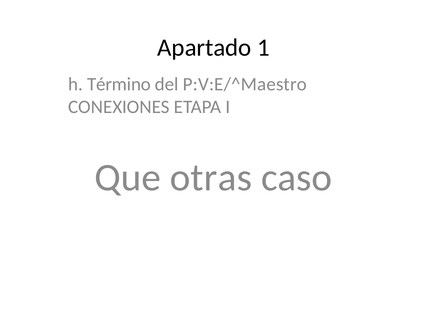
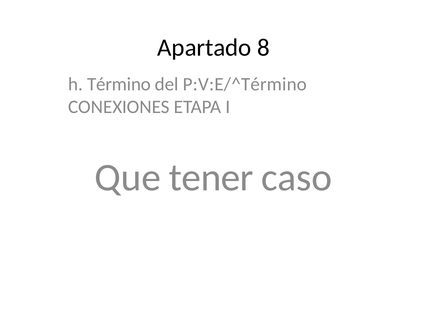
1: 1 -> 8 (263, 48)
P:V:E/^Maestro: P:V:E/^Maestro -> P:V:E/^Término (245, 84)
otras: otras -> tener (211, 178)
